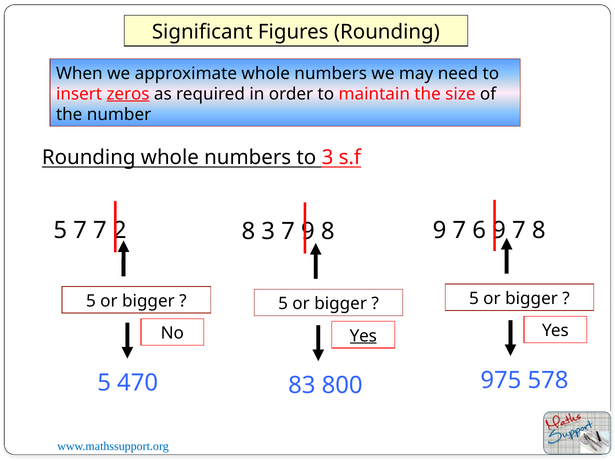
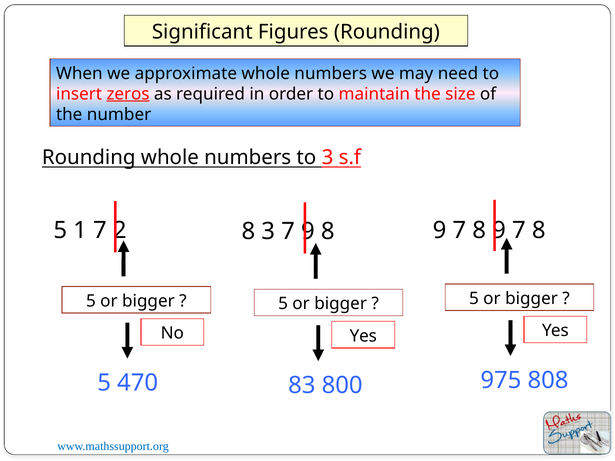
5 7: 7 -> 1 (80, 230)
6: 6 -> 8 (479, 230)
Yes underline: present -> none (363, 336)
578: 578 -> 808 (548, 380)
